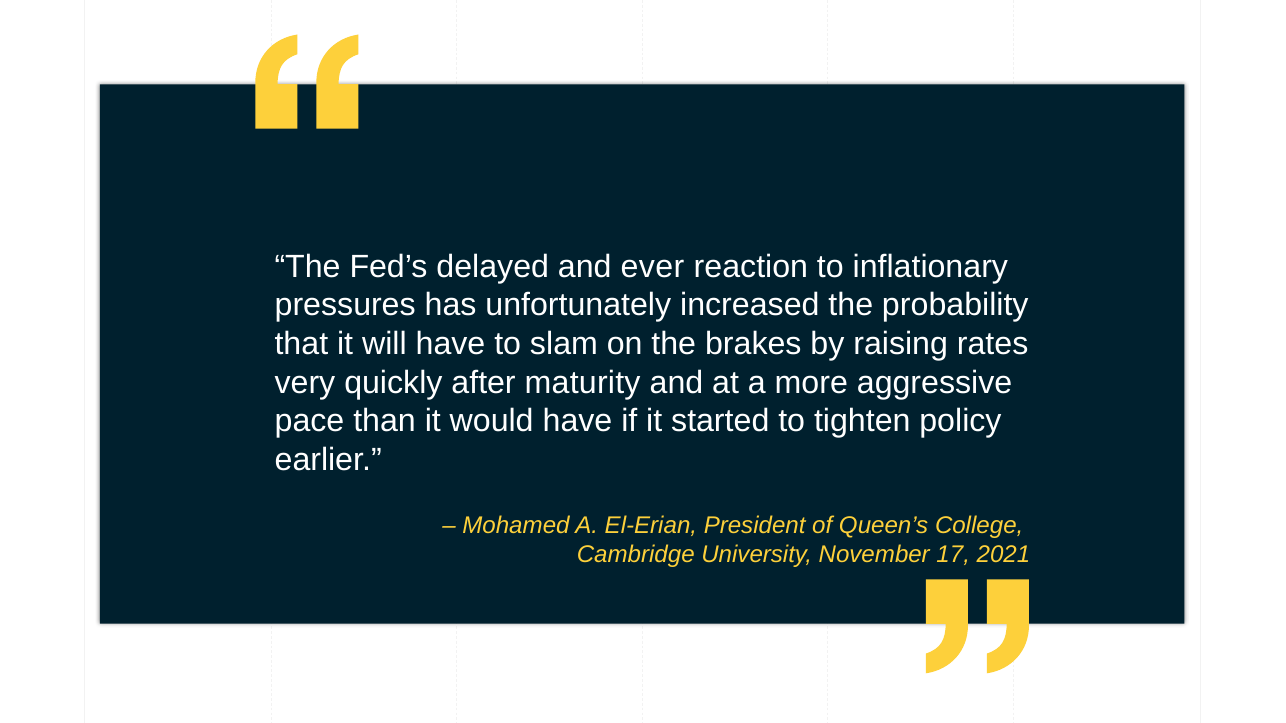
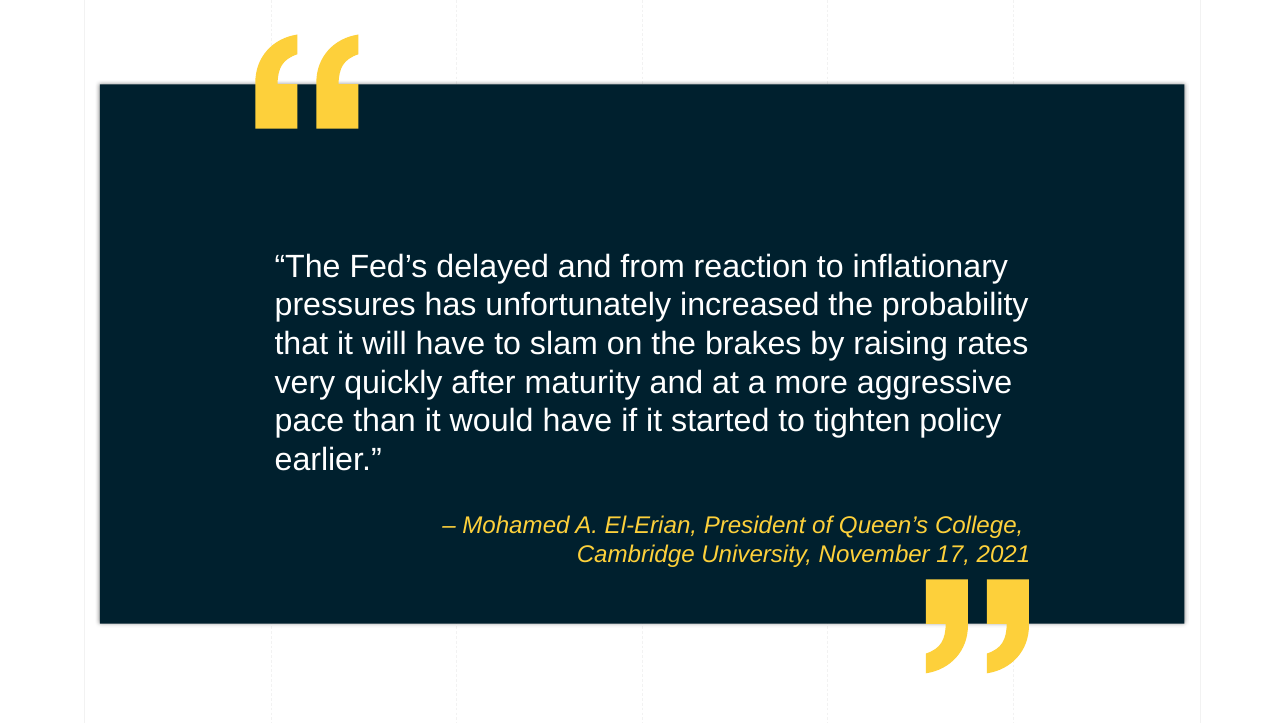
ever: ever -> from (653, 267)
